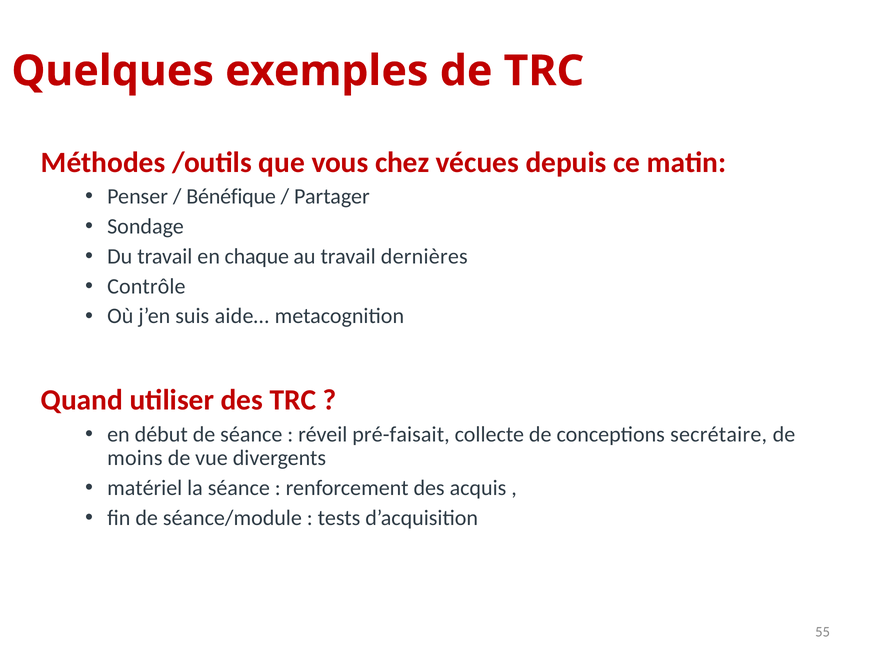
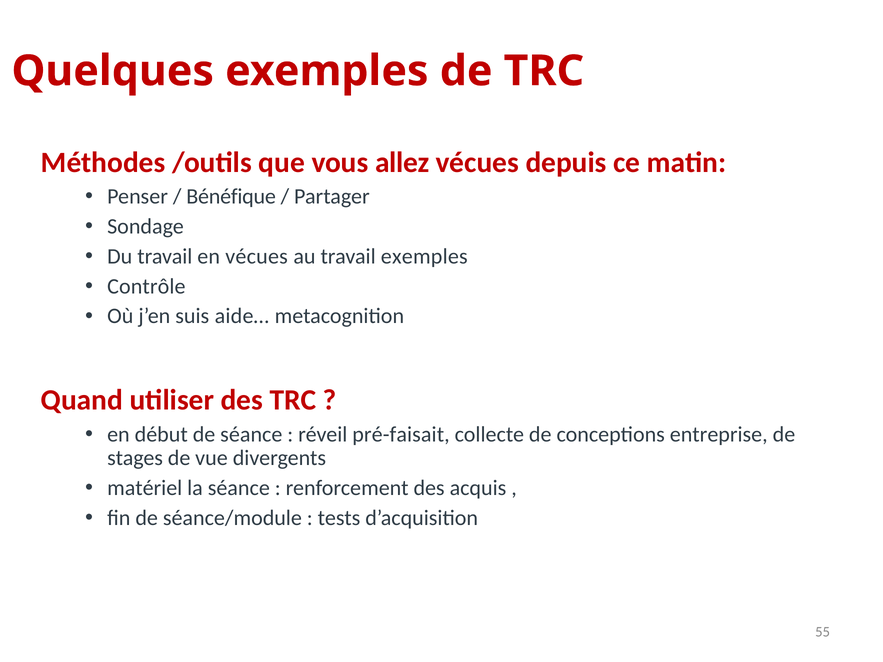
chez: chez -> allez (402, 163)
en chaque: chaque -> vécues (257, 256)
travail dernières: dernières -> exemples (424, 256)
secrétaire: secrétaire -> entreprise (719, 434)
moins: moins -> stages (135, 458)
